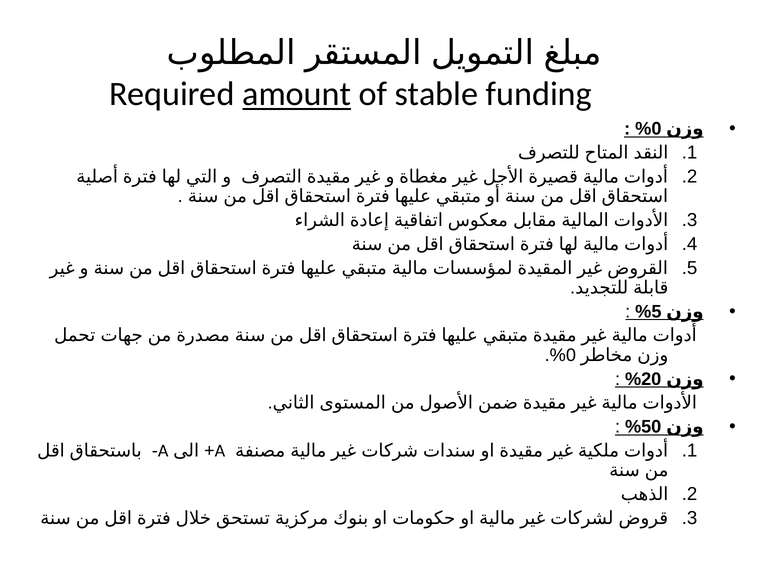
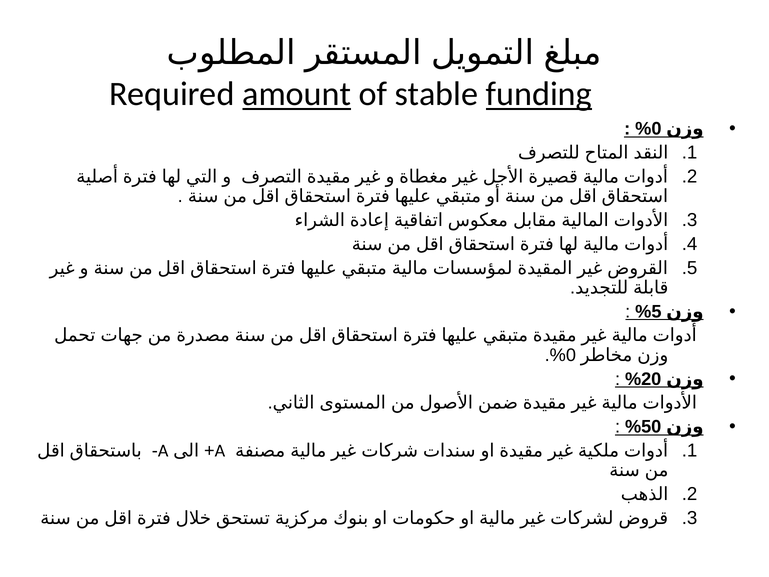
funding underline: none -> present (539, 94)
